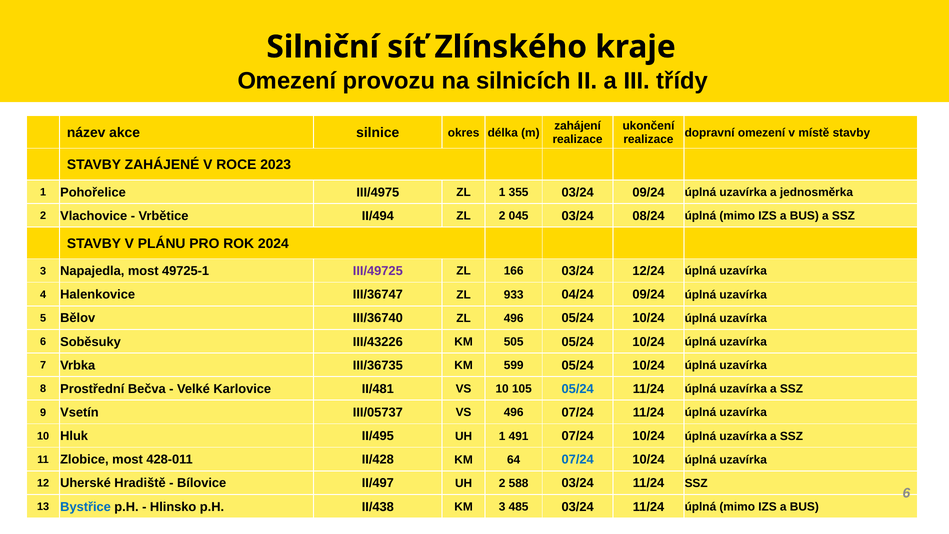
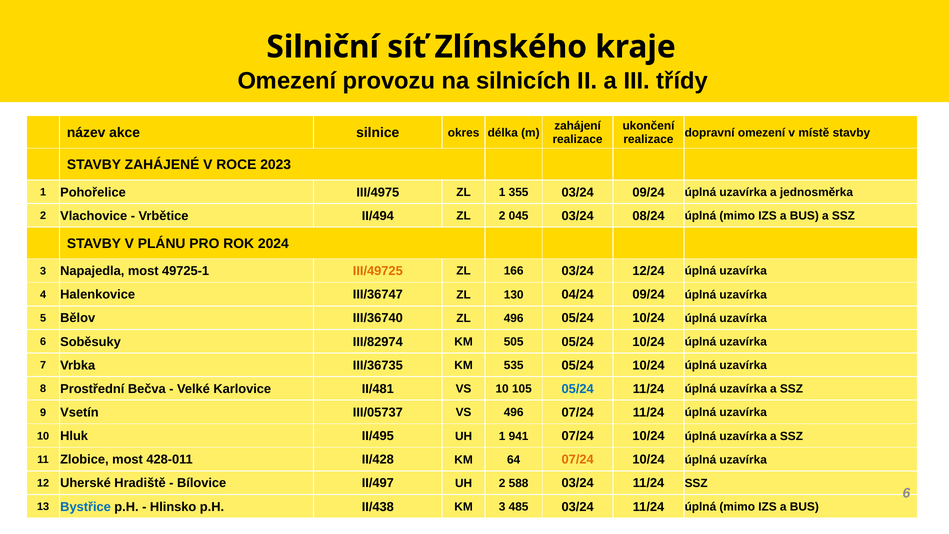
III/49725 colour: purple -> orange (378, 271)
933: 933 -> 130 (514, 295)
III/43226: III/43226 -> III/82974 (378, 342)
599: 599 -> 535 (514, 365)
491: 491 -> 941 (519, 436)
07/24 colour: blue -> orange (578, 459)
